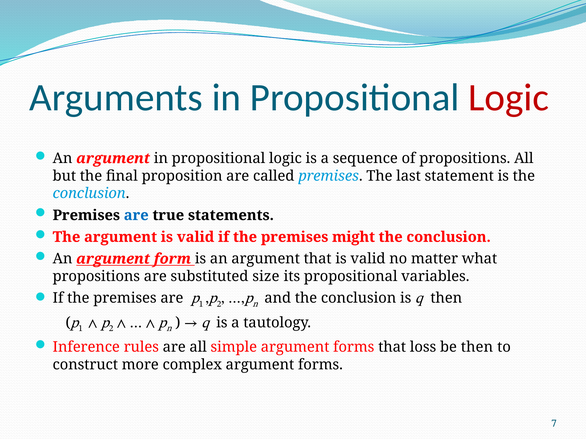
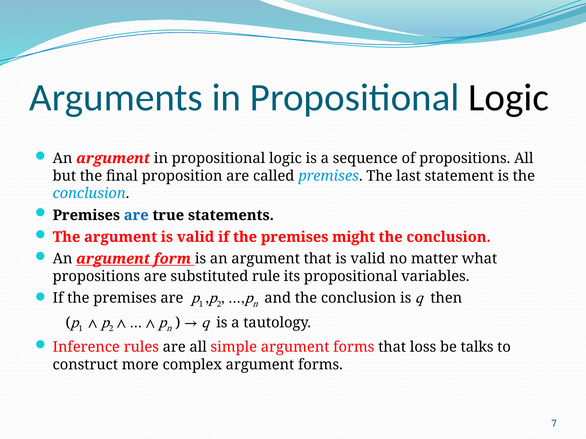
Logic colour: red -> black (509, 98)
size: size -> rule (266, 277)
be then: then -> talks (477, 347)
